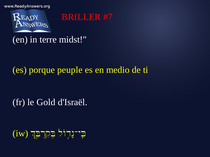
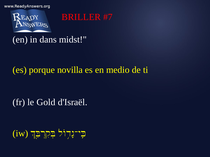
terre: terre -> dans (48, 40)
peuple: peuple -> novilla (70, 70)
